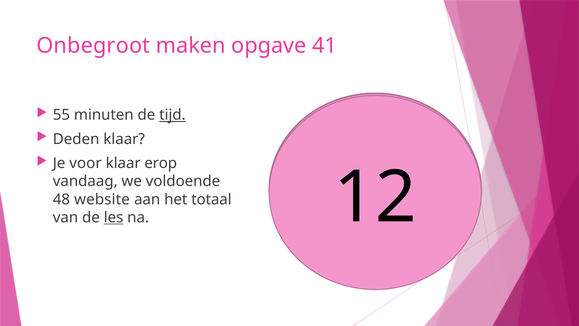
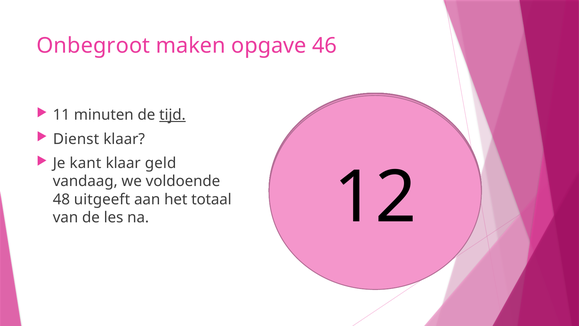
41: 41 -> 46 (325, 46)
55: 55 -> 11 (61, 115)
Deden: Deden -> Dienst (76, 139)
voor: voor -> kant (85, 163)
erop: erop -> geld (161, 163)
website: website -> uitgeeft (102, 199)
les underline: present -> none (114, 217)
